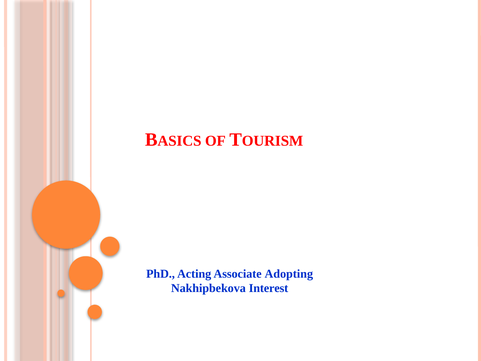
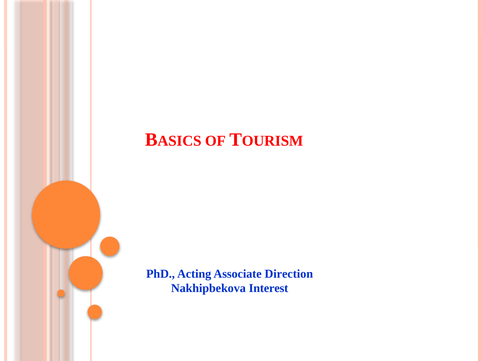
Adopting: Adopting -> Direction (289, 274)
